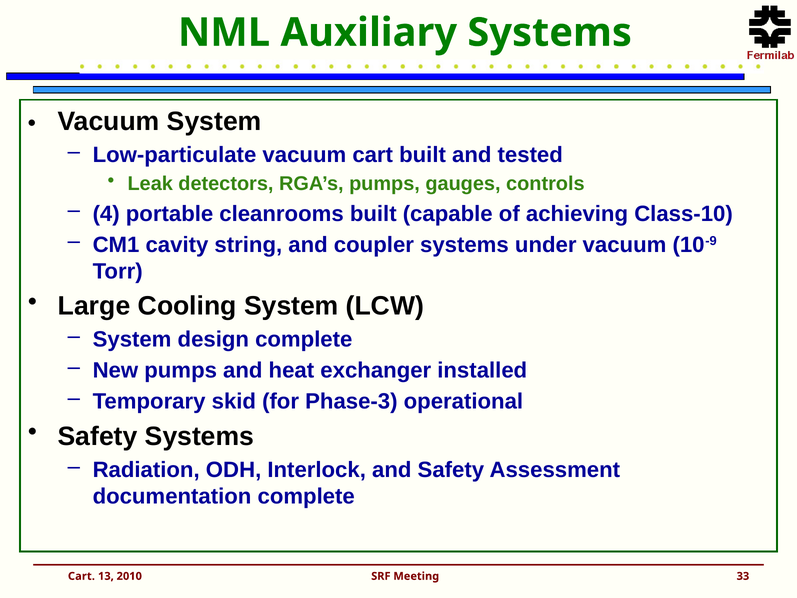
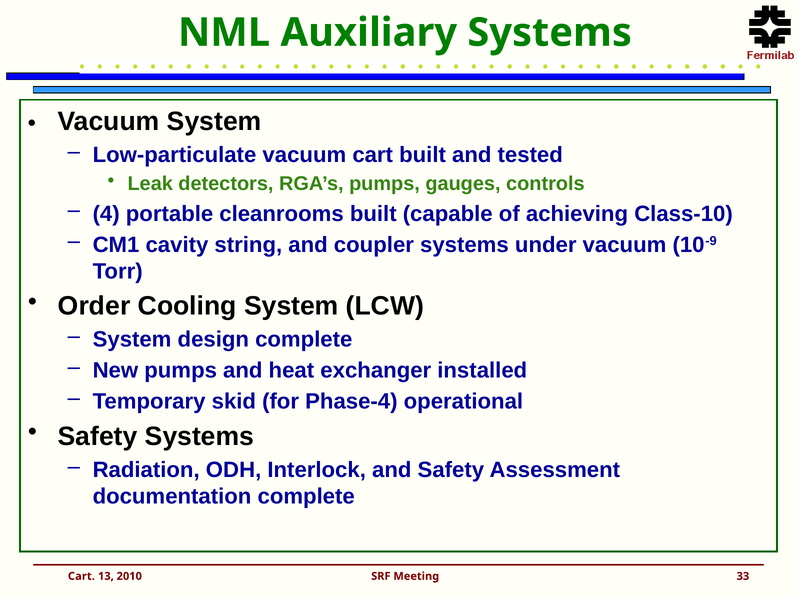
Large: Large -> Order (94, 306)
Phase-3: Phase-3 -> Phase-4 (351, 401)
